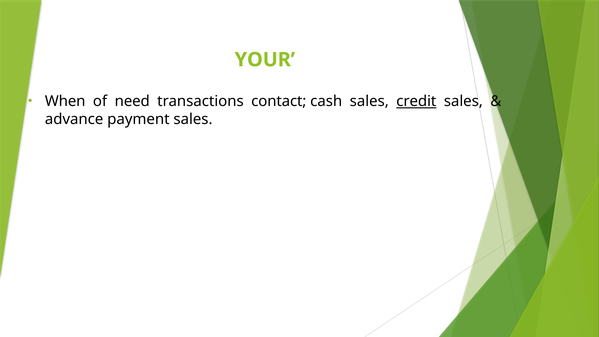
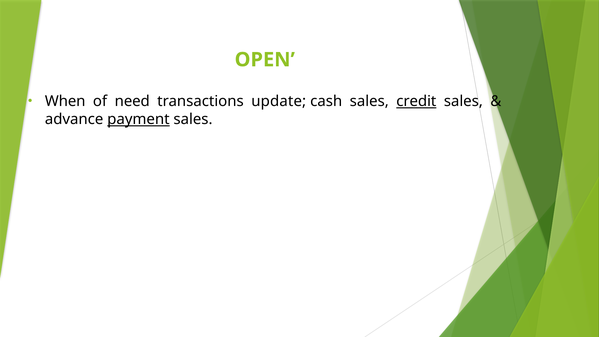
YOUR: YOUR -> OPEN (265, 60)
contact: contact -> update (279, 101)
payment underline: none -> present (138, 119)
